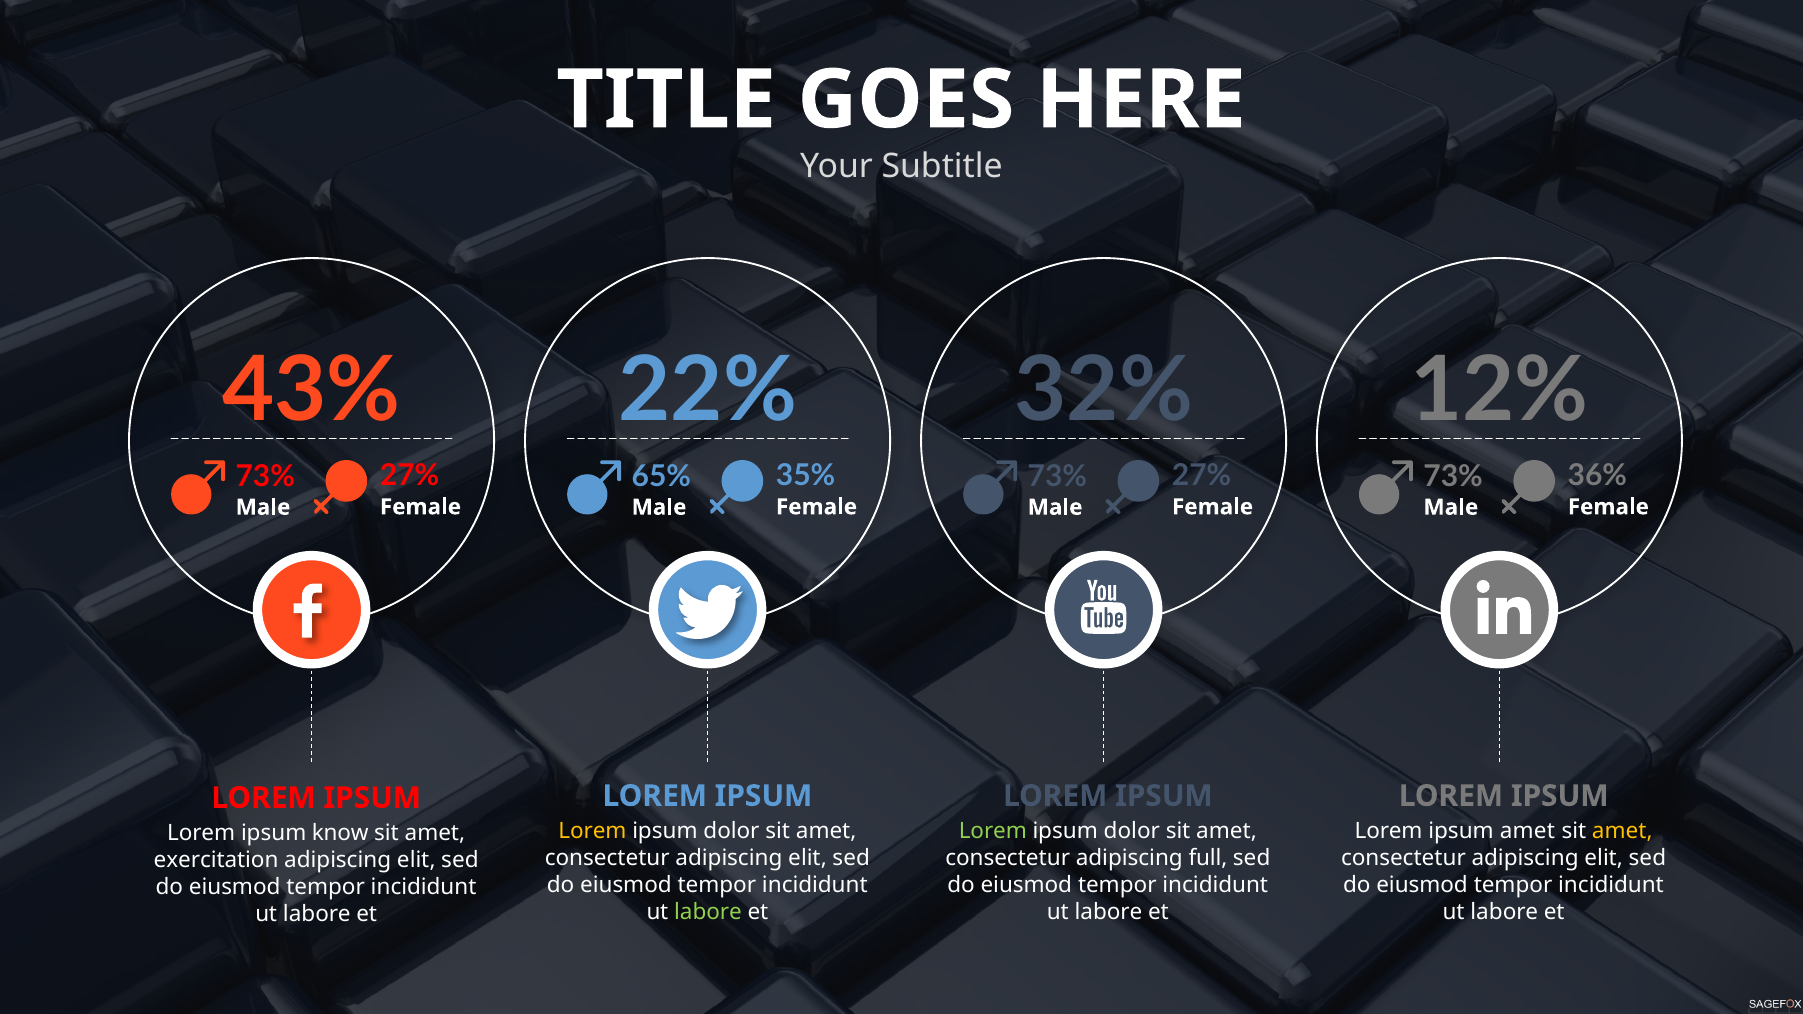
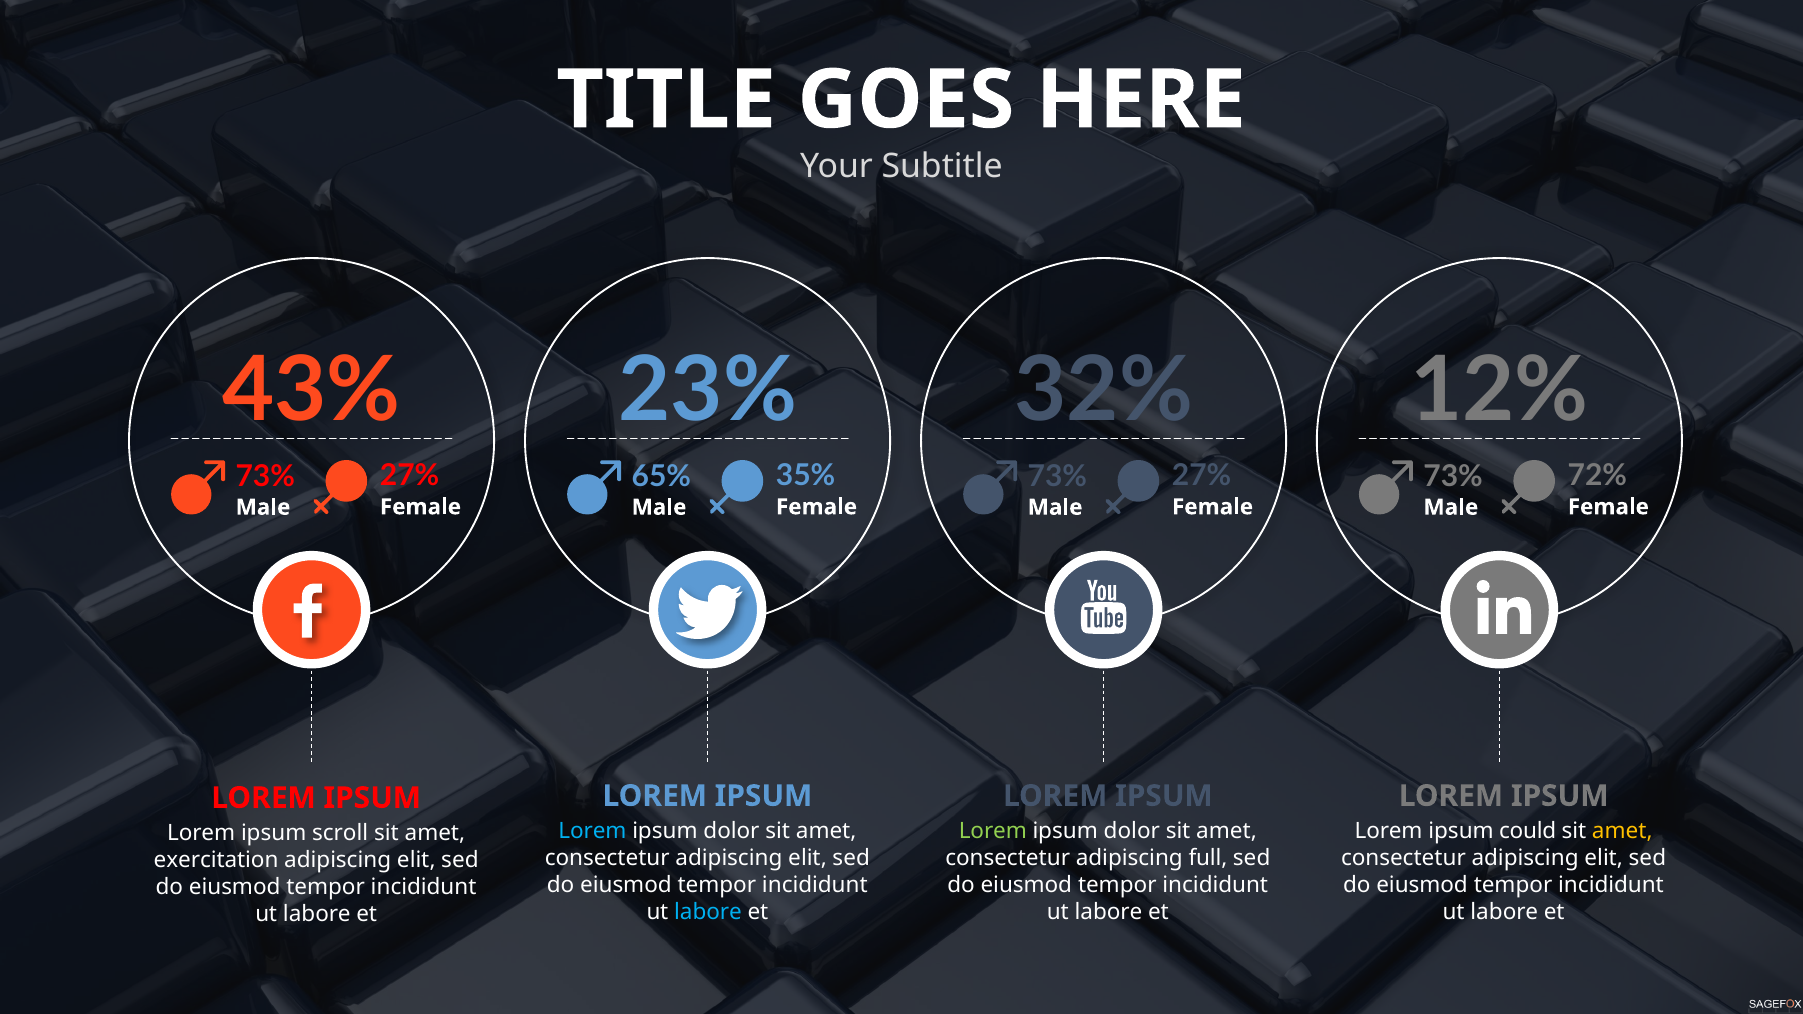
22%: 22% -> 23% (708, 391)
36%: 36% -> 72% (1597, 476)
Lorem colour: yellow -> light blue (592, 832)
ipsum amet: amet -> could (1528, 832)
know: know -> scroll (340, 834)
labore colour: light green -> light blue (708, 913)
